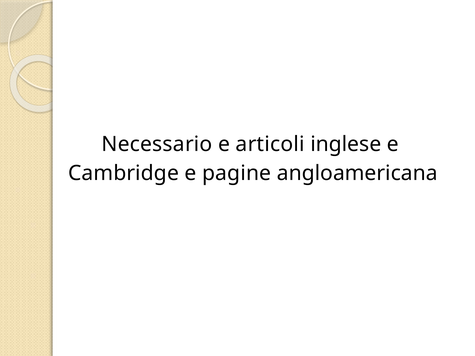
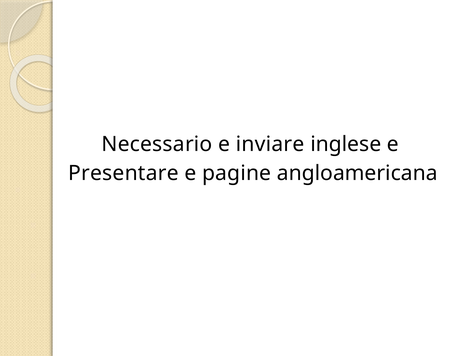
articoli: articoli -> inviare (270, 144)
Cambridge: Cambridge -> Presentare (123, 173)
